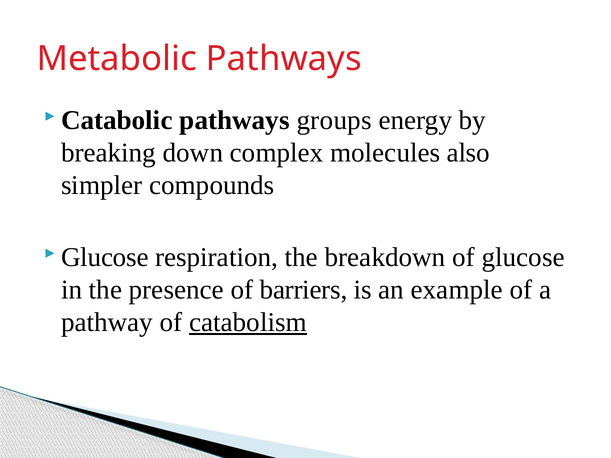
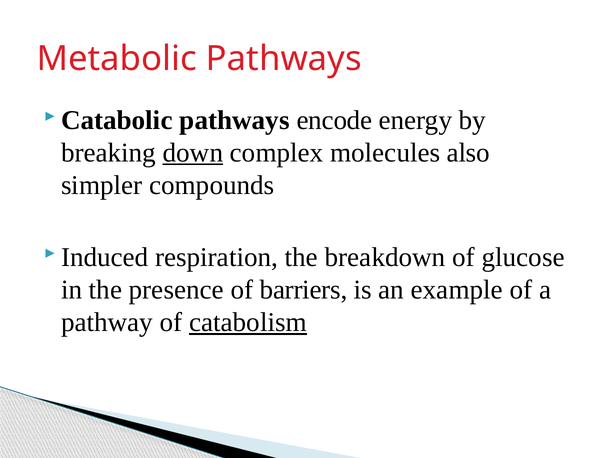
groups: groups -> encode (334, 120)
down underline: none -> present (193, 153)
Glucose: Glucose -> Induced (105, 257)
